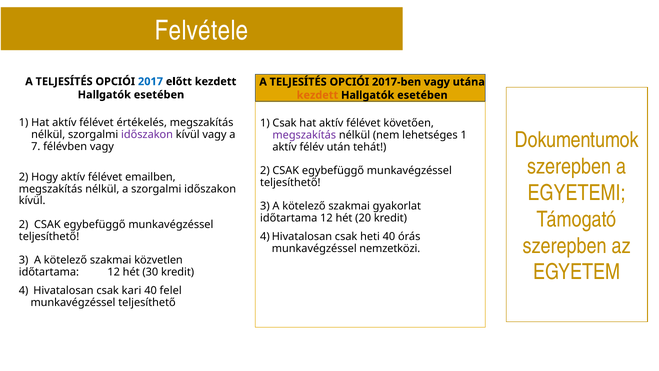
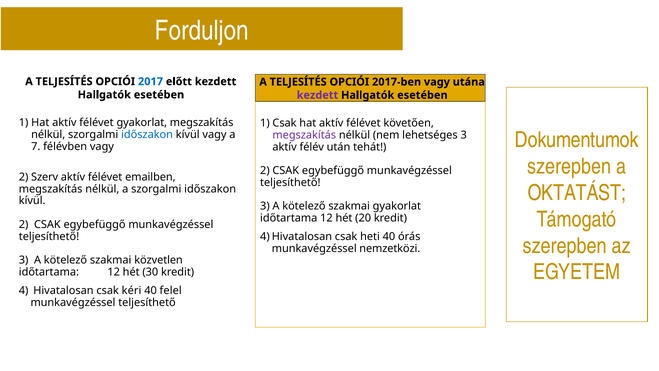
Felvétele: Felvétele -> Forduljon (202, 31)
kezdett colour: orange -> purple (317, 95)
félévet értékelés: értékelés -> gyakorlat (142, 123)
időszakon colour: purple -> blue (147, 135)
lehetséges 1: 1 -> 3 (464, 135)
Hogy: Hogy -> Szerv (45, 177)
EGYETEMI: EGYETEMI -> OKTATÁST (577, 193)
kari: kari -> kéri (132, 290)
